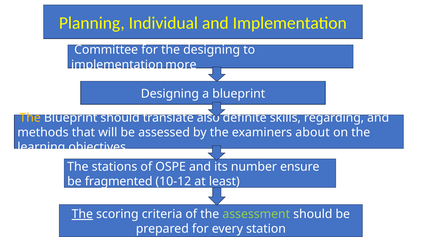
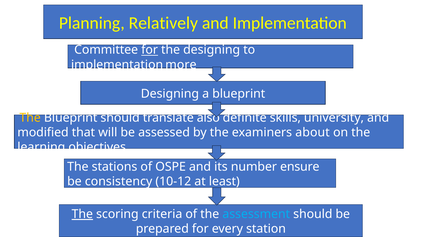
Individual: Individual -> Relatively (163, 23)
for underline: none -> present (150, 50)
regarding: regarding -> university (334, 118)
methods: methods -> modified (43, 132)
fragmented: fragmented -> consistency (119, 181)
assessment colour: light green -> light blue (256, 214)
